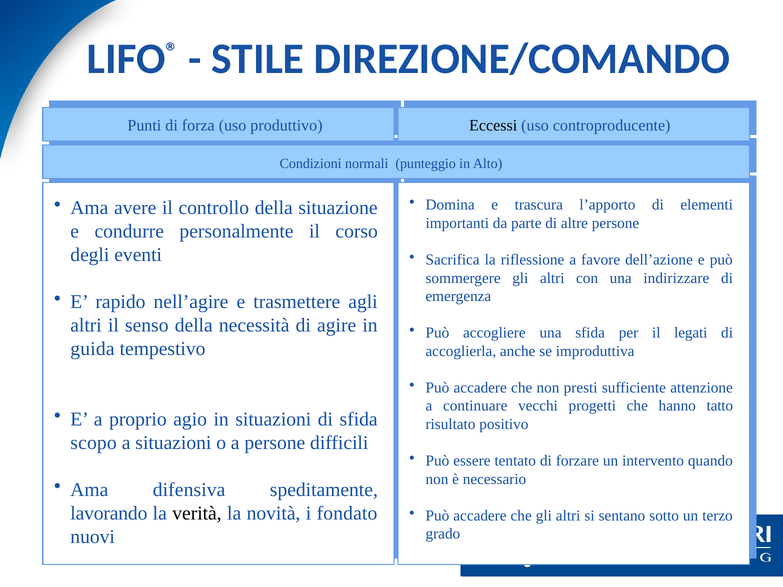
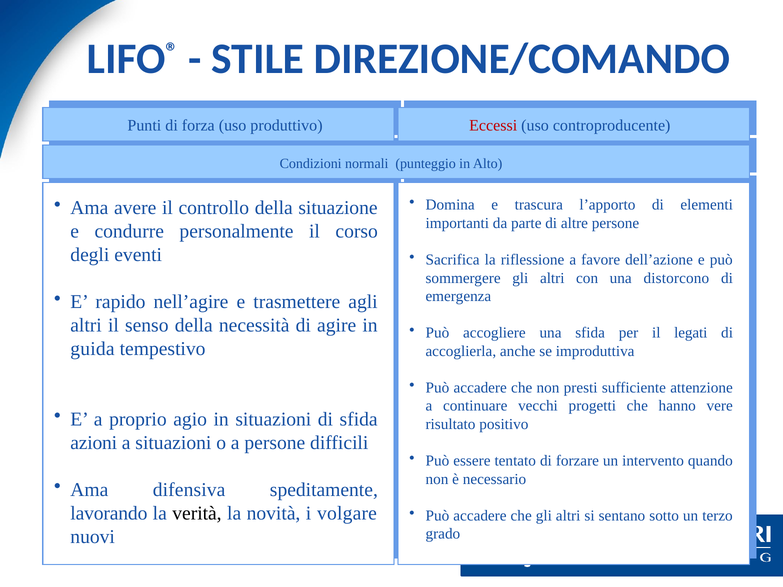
Eccessi colour: black -> red (493, 126)
indirizzare: indirizzare -> distorcono (676, 278)
tatto: tatto -> vere (720, 406)
scopo: scopo -> azioni (94, 443)
fondato: fondato -> volgare (347, 513)
